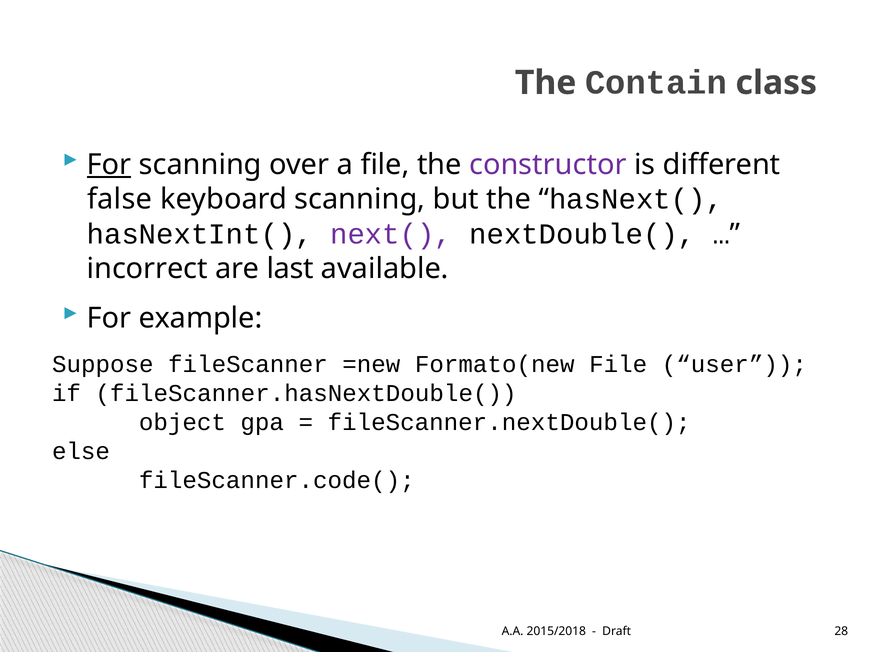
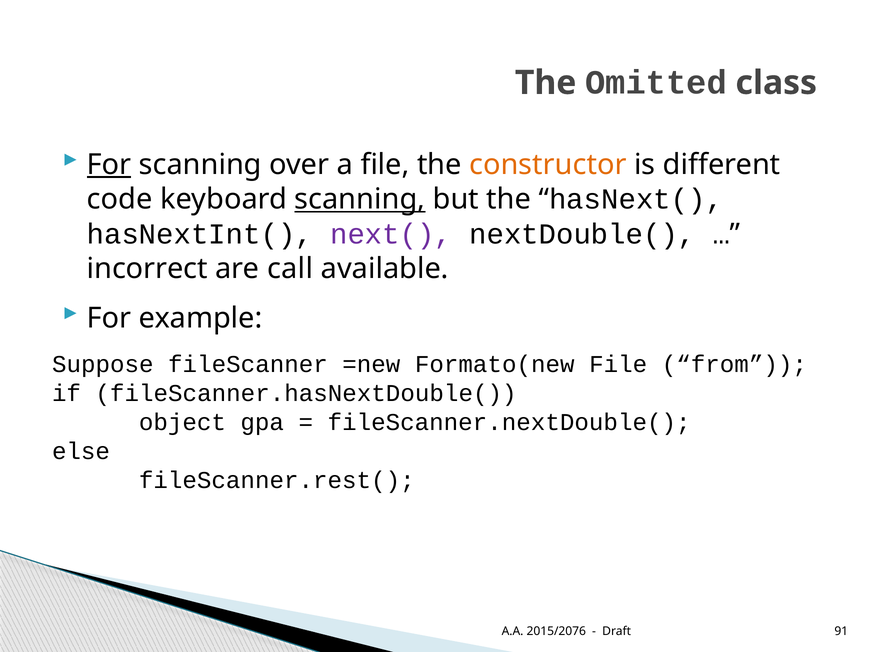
Contain: Contain -> Omitted (656, 83)
constructor colour: purple -> orange (548, 164)
false: false -> code (120, 199)
scanning underline: none -> present (360, 199)
last: last -> call (290, 269)
user: user -> from (734, 364)
fileScanner.code(: fileScanner.code( -> fileScanner.rest( (277, 480)
2015/2018: 2015/2018 -> 2015/2076 (556, 631)
28: 28 -> 91 (841, 631)
